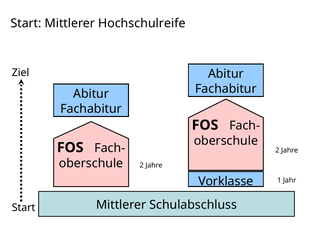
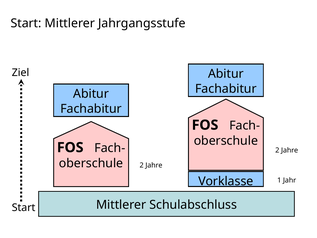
Hochschulreife: Hochschulreife -> Jahrgangsstufe (142, 23)
